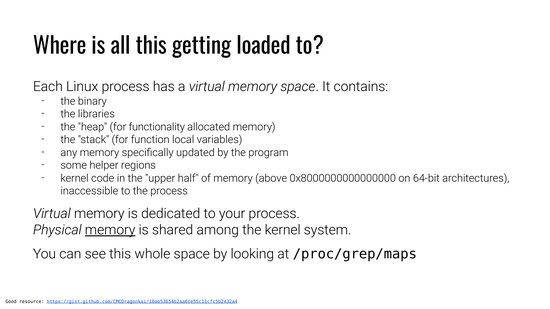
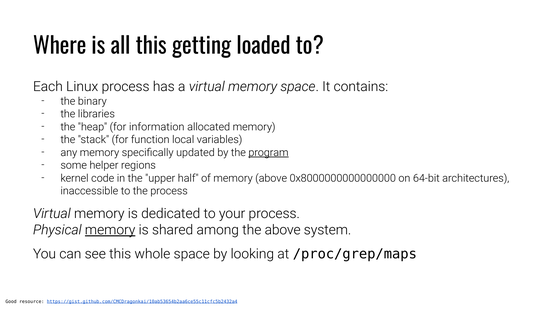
functionality: functionality -> information (157, 127)
program underline: none -> present (268, 153)
the kernel: kernel -> above (283, 230)
